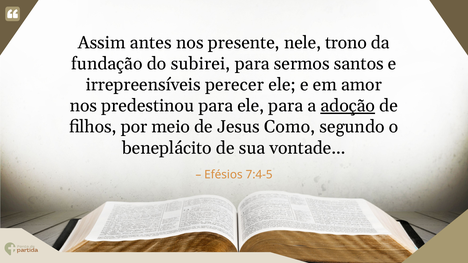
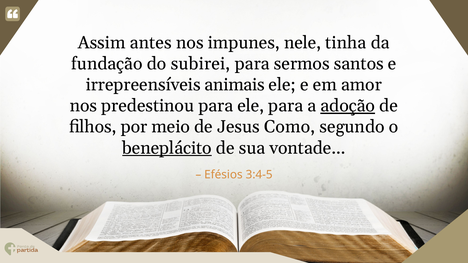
presente: presente -> impunes (244, 43)
trono: trono -> tinha (346, 43)
perecer: perecer -> animais (235, 85)
beneplácito underline: none -> present (167, 148)
7:4-5: 7:4-5 -> 3:4-5 (259, 175)
